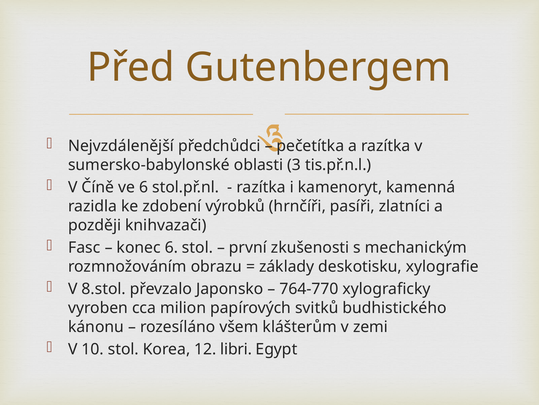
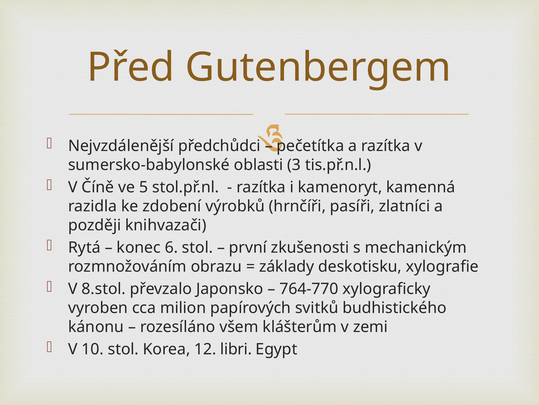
ve 6: 6 -> 5 (144, 187)
Fasc: Fasc -> Rytá (84, 247)
